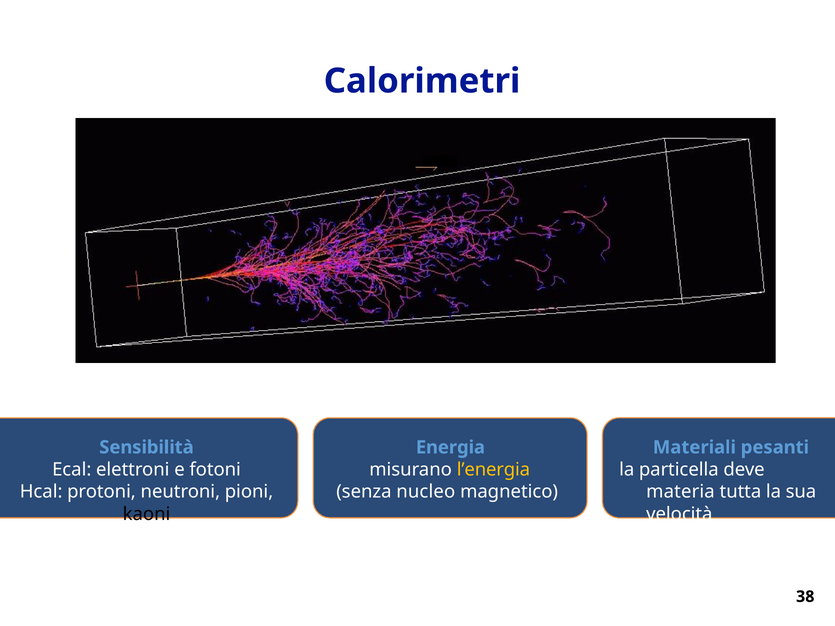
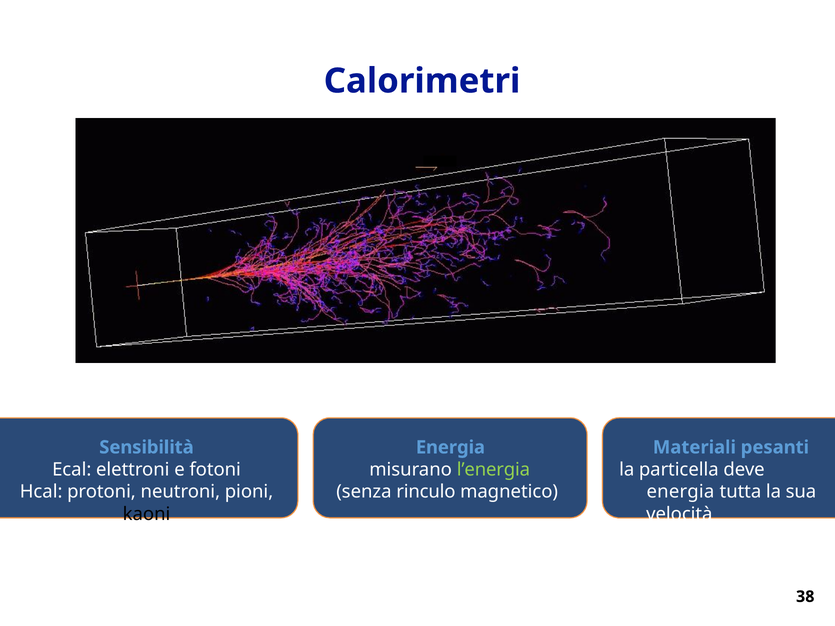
l’energia colour: yellow -> light green (493, 470)
nucleo: nucleo -> rinculo (426, 492)
materia: materia -> energia (680, 492)
